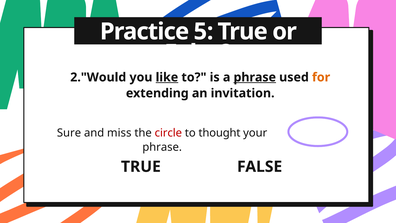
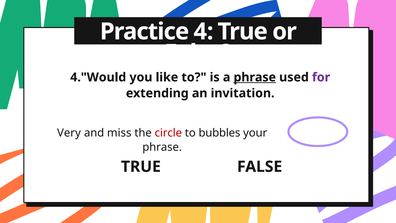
5: 5 -> 4 (203, 32)
2."Would: 2."Would -> 4."Would (98, 77)
like underline: present -> none (167, 77)
for colour: orange -> purple (321, 77)
Sure: Sure -> Very (69, 133)
thought: thought -> bubbles (219, 133)
